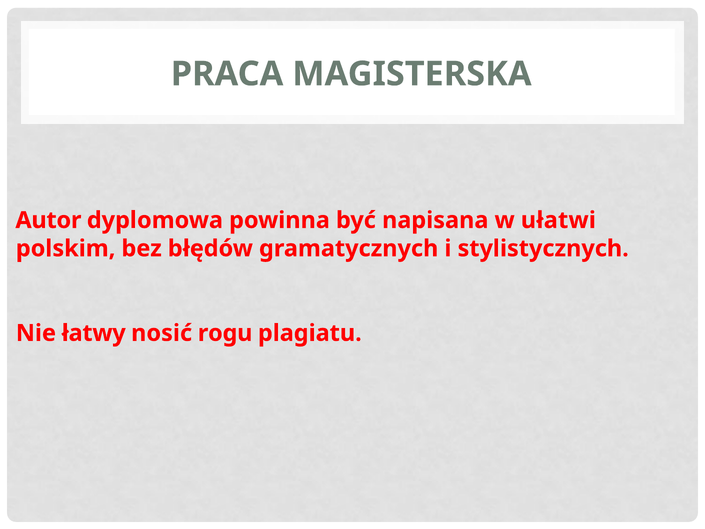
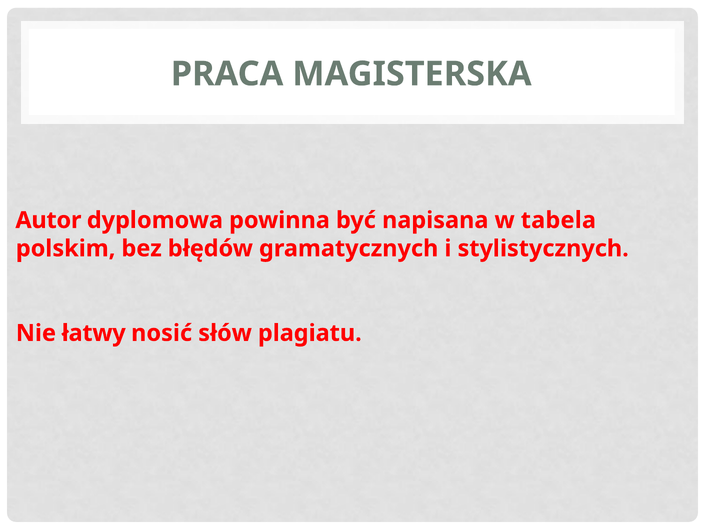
ułatwi: ułatwi -> tabela (558, 220)
rogu: rogu -> słów (225, 333)
